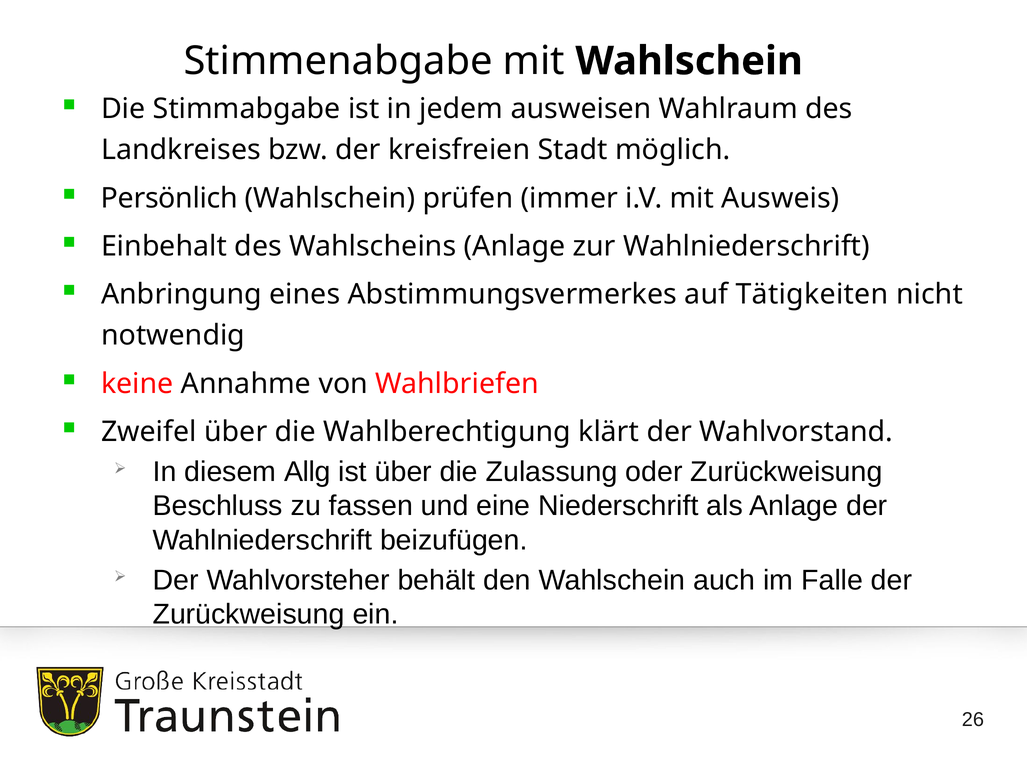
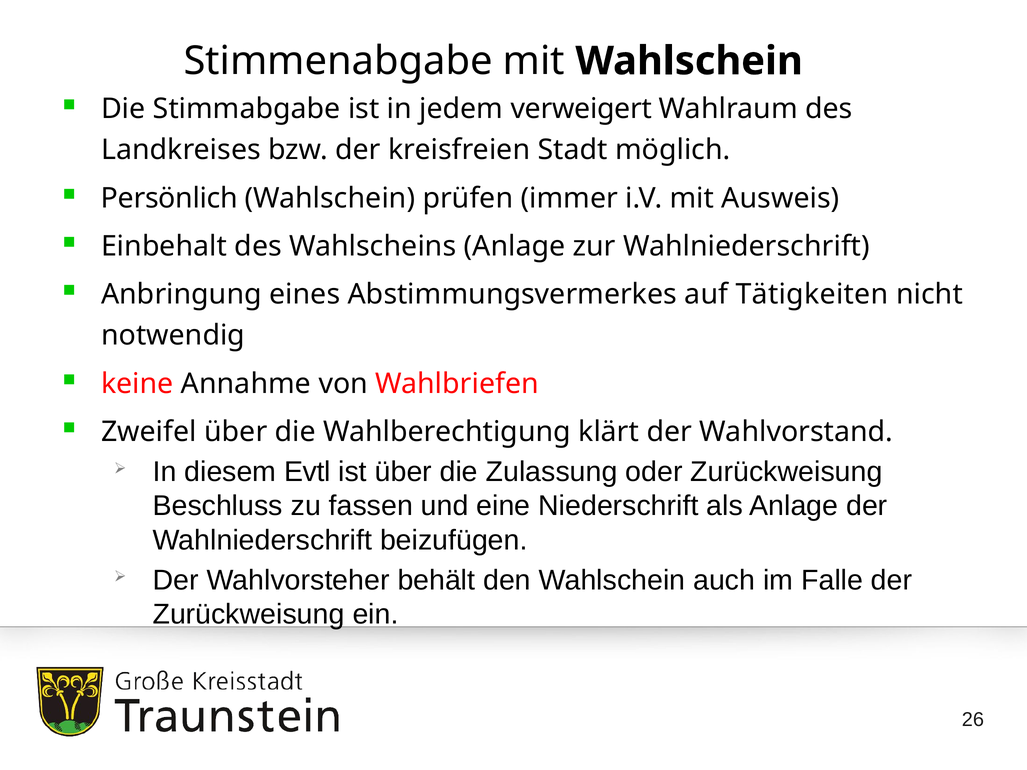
ausweisen: ausweisen -> verweigert (581, 109)
Allg: Allg -> Evtl (307, 472)
